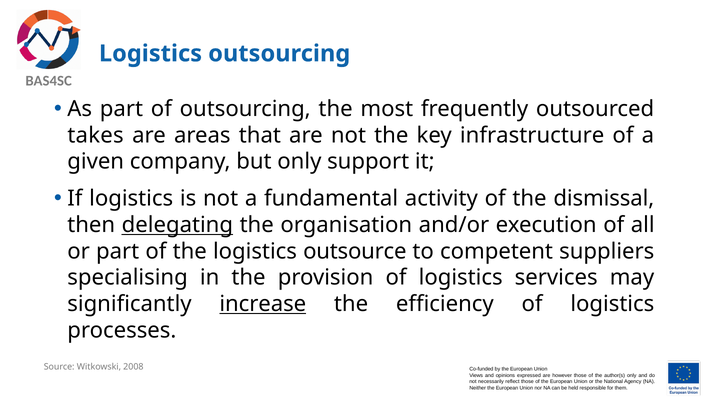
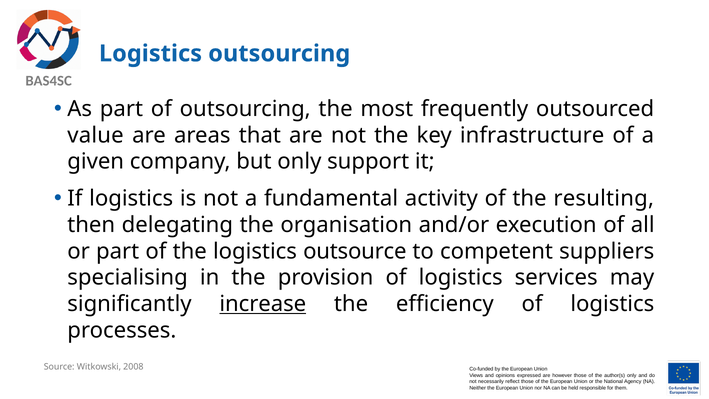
takes: takes -> value (96, 135)
dismissal: dismissal -> resulting (604, 199)
delegating underline: present -> none (177, 225)
